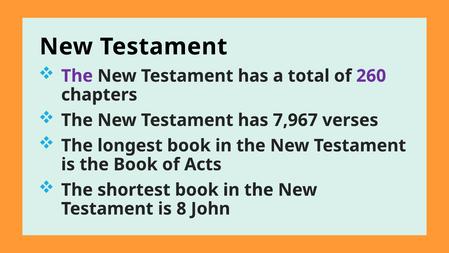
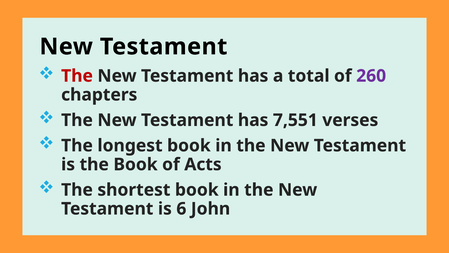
The colour: purple -> red (77, 76)
7,967: 7,967 -> 7,551 (295, 120)
8: 8 -> 6 (181, 208)
